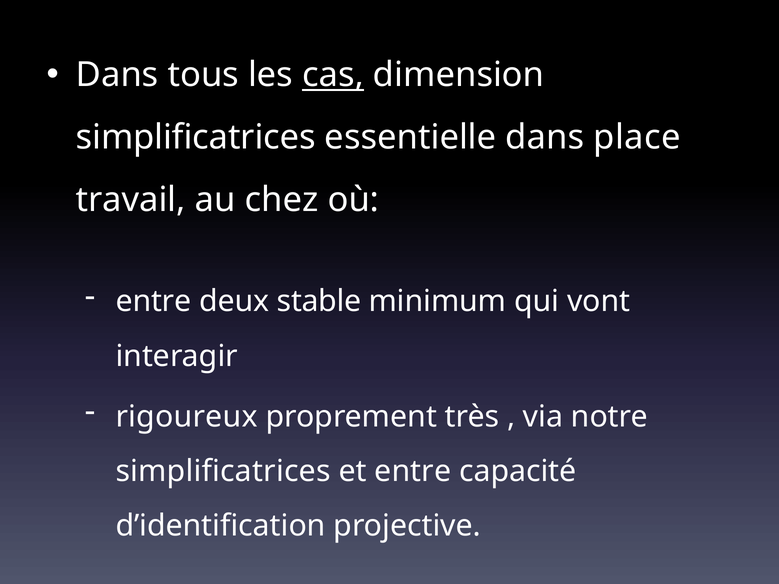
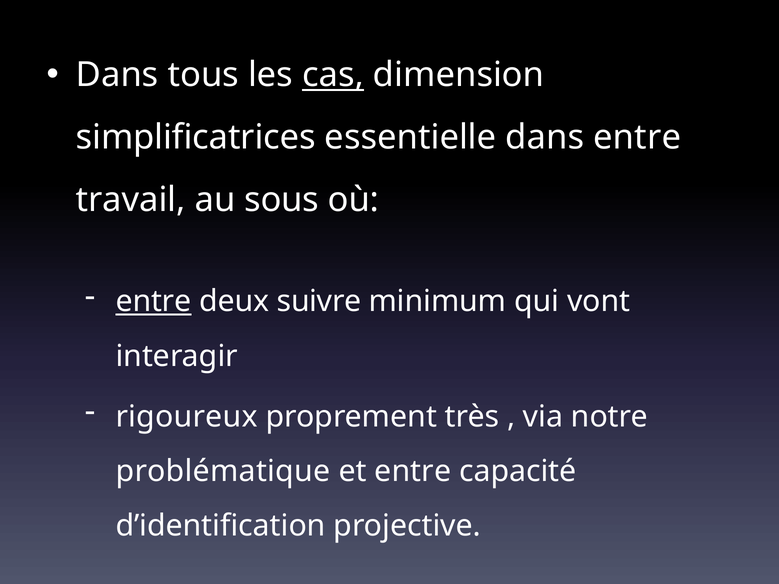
dans place: place -> entre (637, 137)
chez: chez -> sous (282, 200)
entre underline: none -> present (153, 302)
stable: stable -> suivre (319, 302)
simplificatrices: simplificatrices -> problématique (223, 471)
